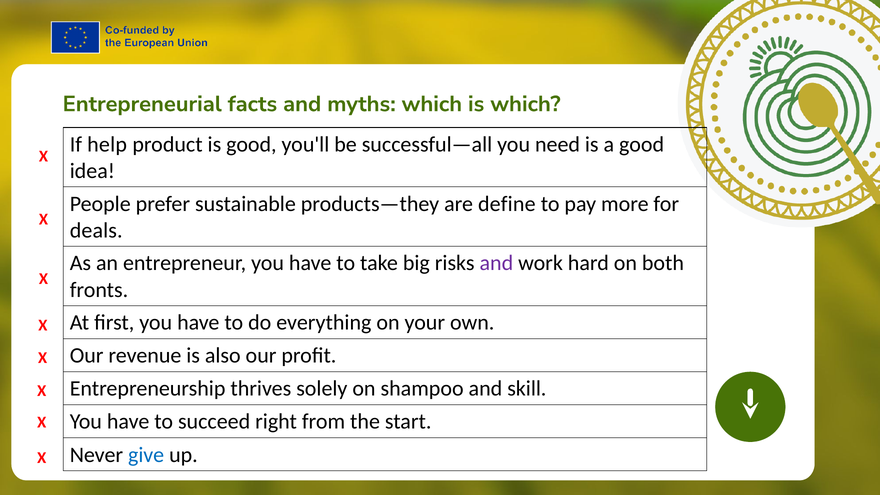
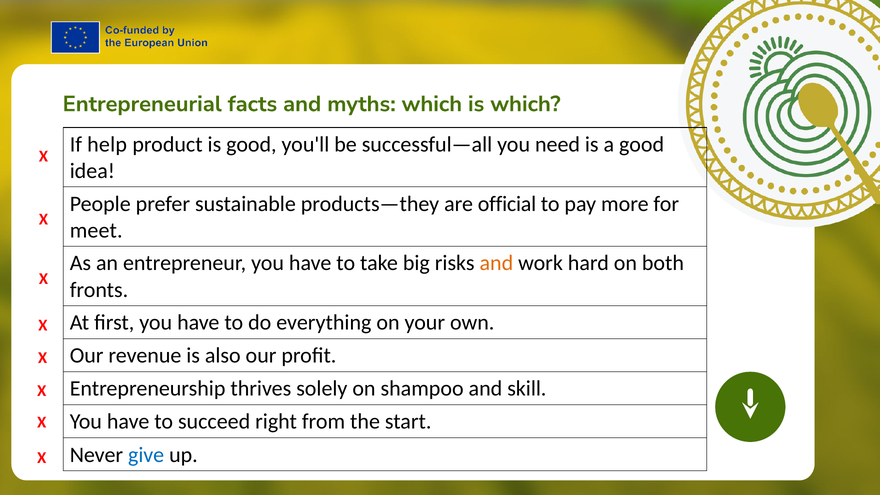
define: define -> official (507, 204)
deals: deals -> meet (96, 231)
and colour: purple -> orange (496, 263)
